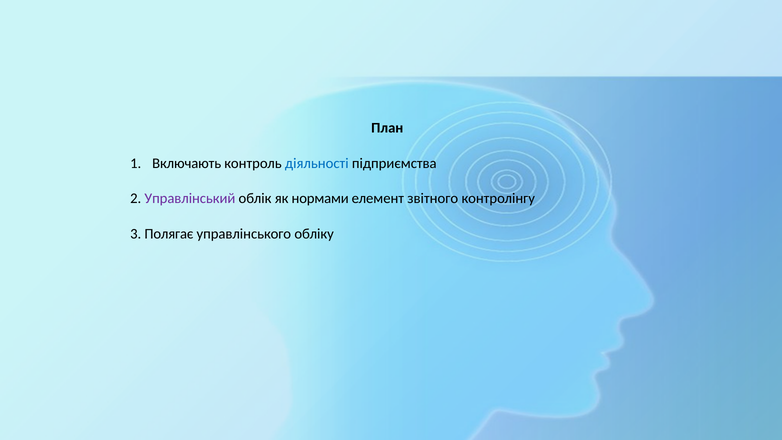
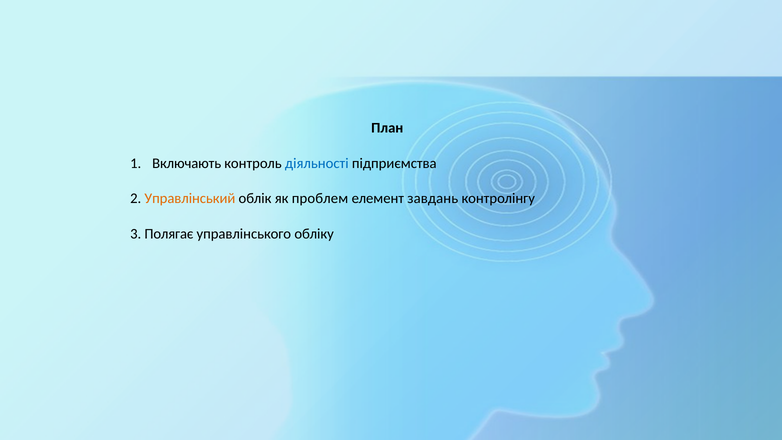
Управлінський colour: purple -> orange (190, 198)
нормами: нормами -> проблем (320, 198)
звітного: звітного -> завдань (433, 198)
